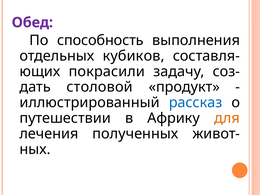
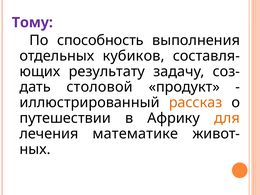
Обед: Обед -> Тому (32, 23)
покрасили: покрасили -> результату (107, 71)
рассказ colour: blue -> orange (196, 103)
полученных: полученных -> математике (135, 134)
